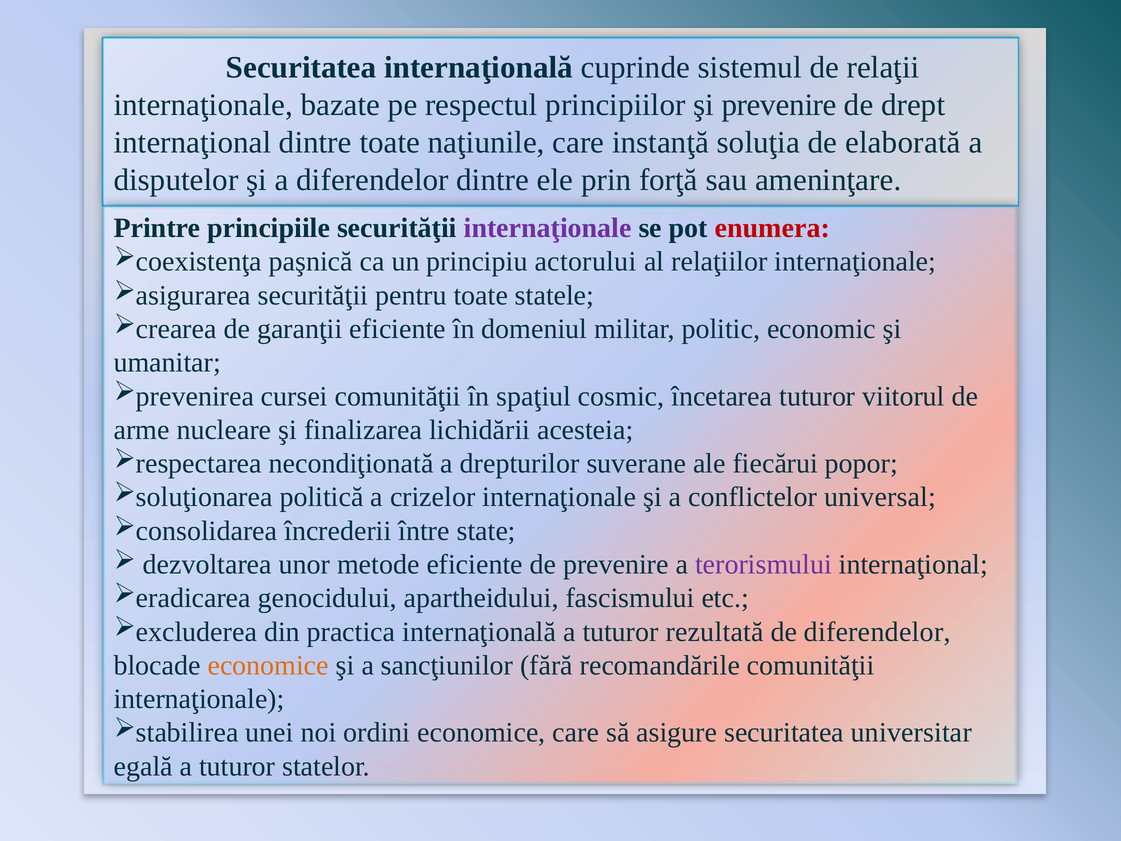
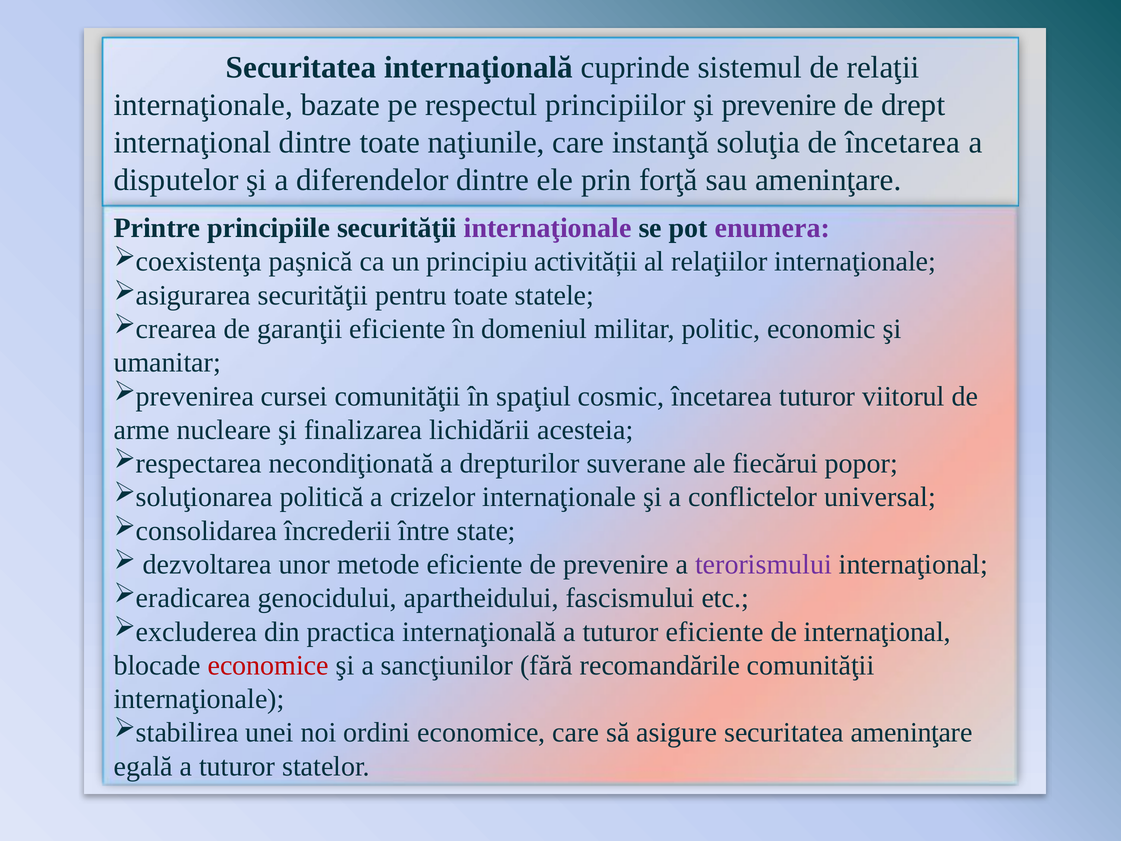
de elaborată: elaborată -> încetarea (903, 142)
enumera colour: red -> purple (772, 228)
actorului: actorului -> activității (586, 262)
tuturor rezultată: rezultată -> eficiente (715, 632)
de diferendelor: diferendelor -> internaţional (877, 632)
economice colour: orange -> red (268, 665)
securitatea universitar: universitar -> ameninţare (912, 732)
